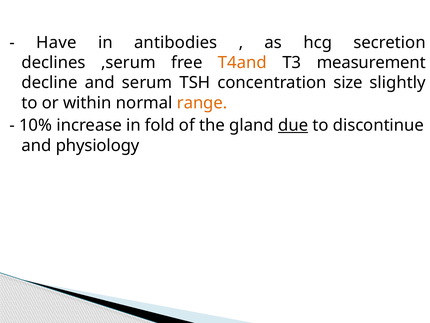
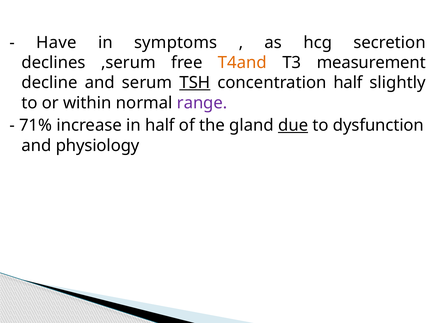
antibodies: antibodies -> symptoms (176, 43)
TSH underline: none -> present (195, 83)
concentration size: size -> half (348, 83)
range colour: orange -> purple (202, 103)
10%: 10% -> 71% (36, 125)
in fold: fold -> half (160, 125)
discontinue: discontinue -> dysfunction (378, 125)
